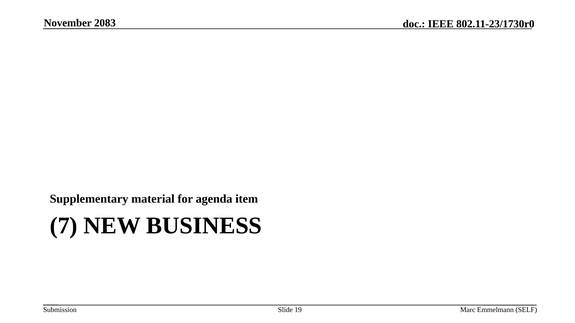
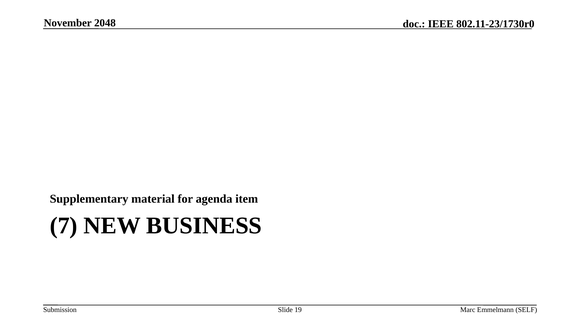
2083: 2083 -> 2048 (105, 23)
